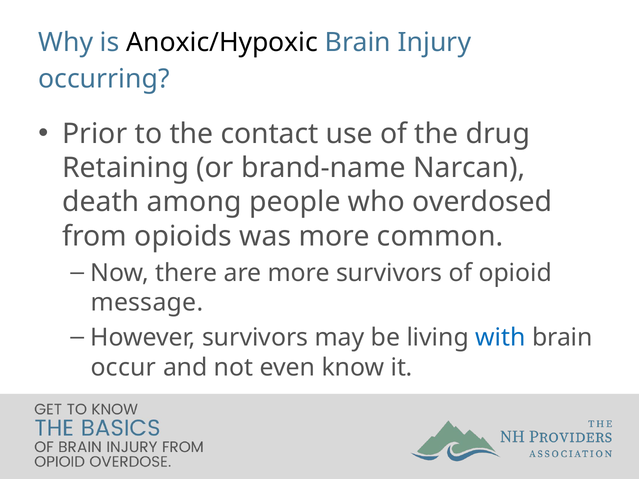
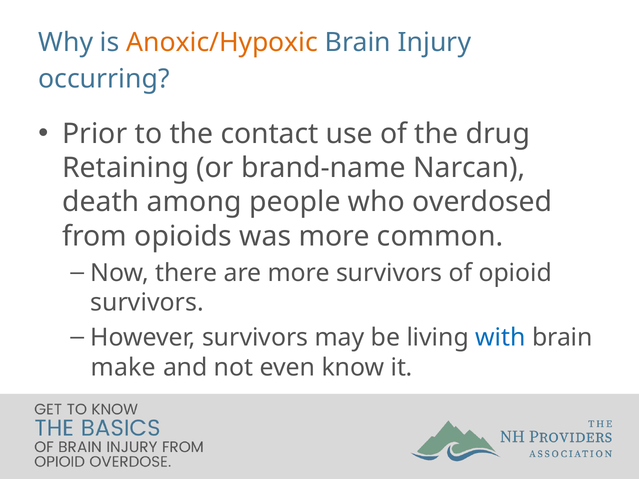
Anoxic/Hypoxic colour: black -> orange (222, 43)
message: message -> survivors (147, 303)
occur: occur -> make (123, 367)
